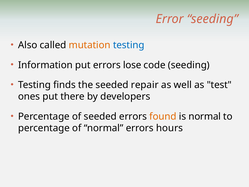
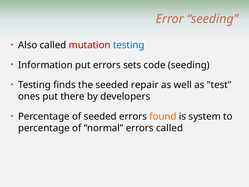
mutation colour: orange -> red (90, 45)
lose: lose -> sets (132, 65)
is normal: normal -> system (205, 116)
errors hours: hours -> called (170, 128)
